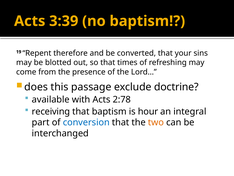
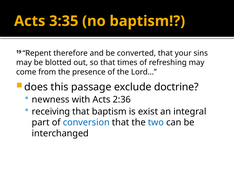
3:39: 3:39 -> 3:35 (64, 21)
available: available -> newness (51, 99)
2:78: 2:78 -> 2:36 (122, 99)
hour: hour -> exist (148, 111)
two colour: orange -> blue (156, 122)
